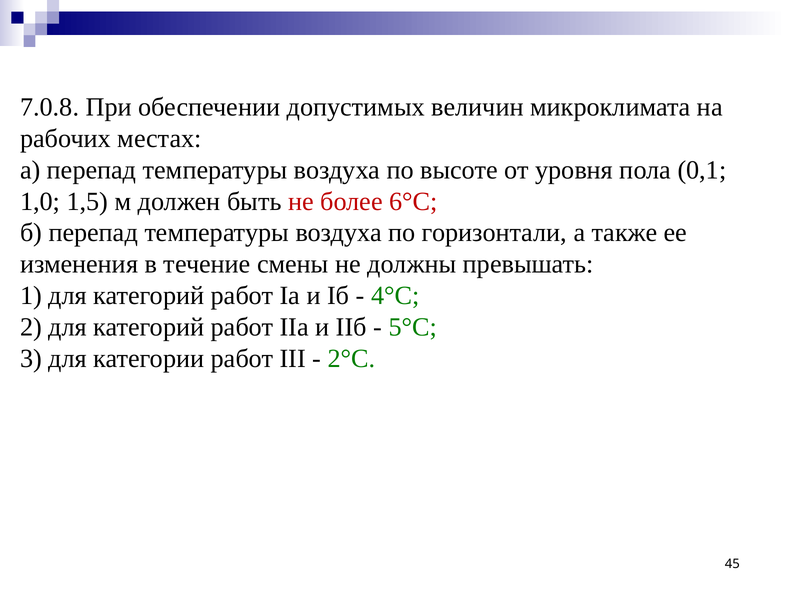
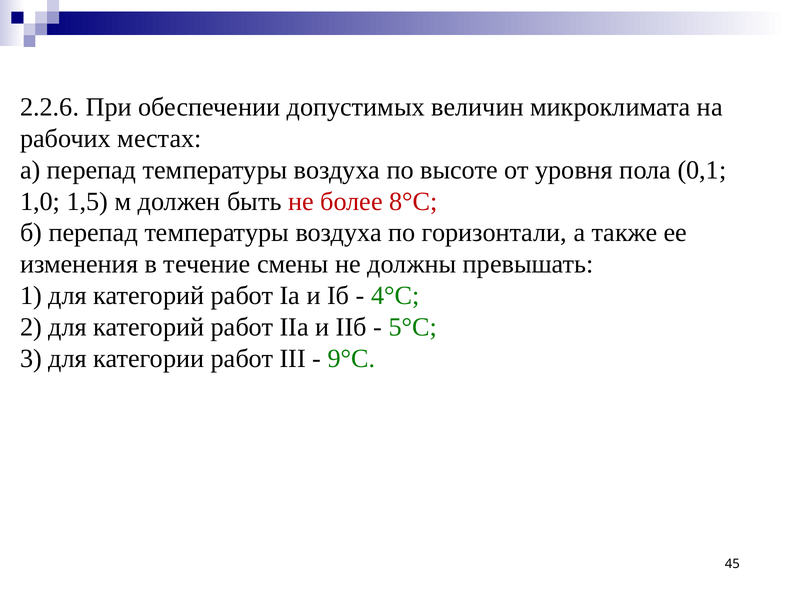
7.0.8: 7.0.8 -> 2.2.6 (50, 107)
6°С: 6°С -> 8°С (413, 201)
2°C: 2°C -> 9°C (352, 359)
